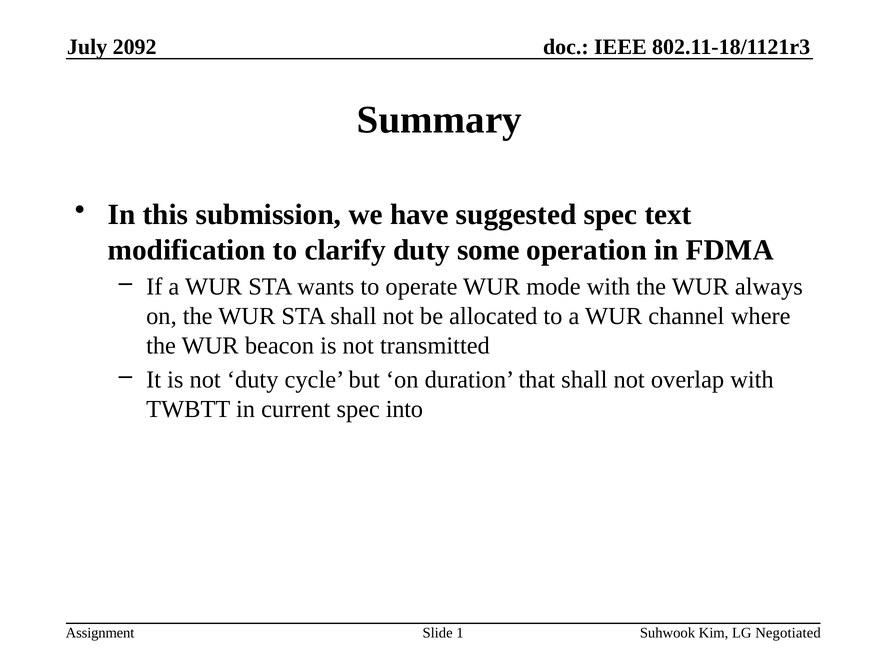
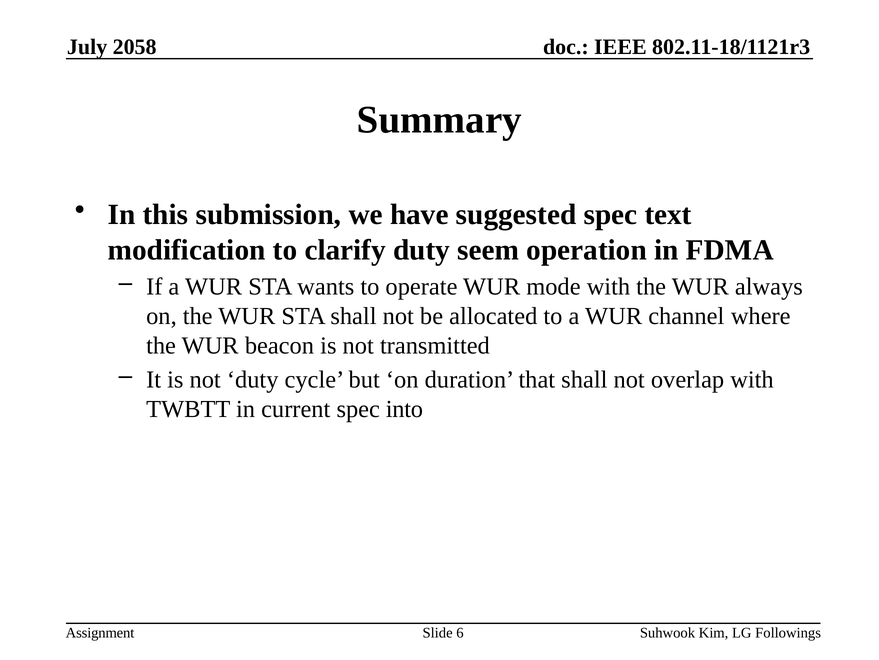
2092: 2092 -> 2058 (135, 47)
some: some -> seem (488, 250)
1: 1 -> 6 (460, 632)
Negotiated: Negotiated -> Followings (788, 632)
